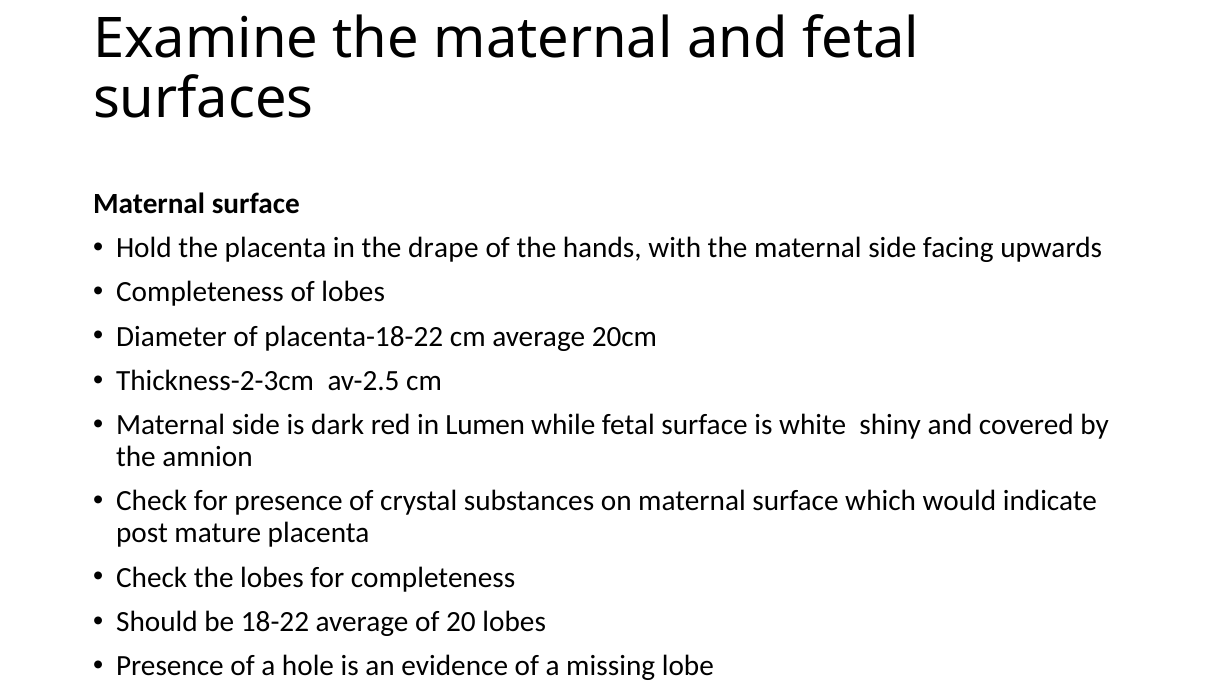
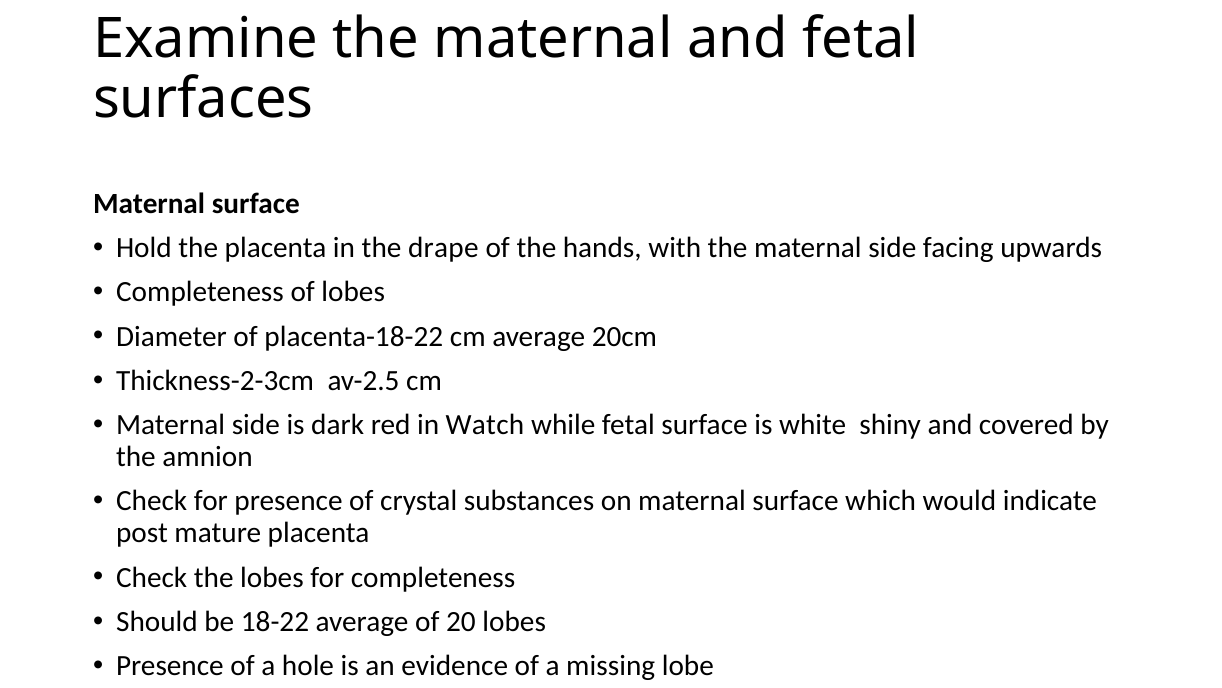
Lumen: Lumen -> Watch (485, 425)
